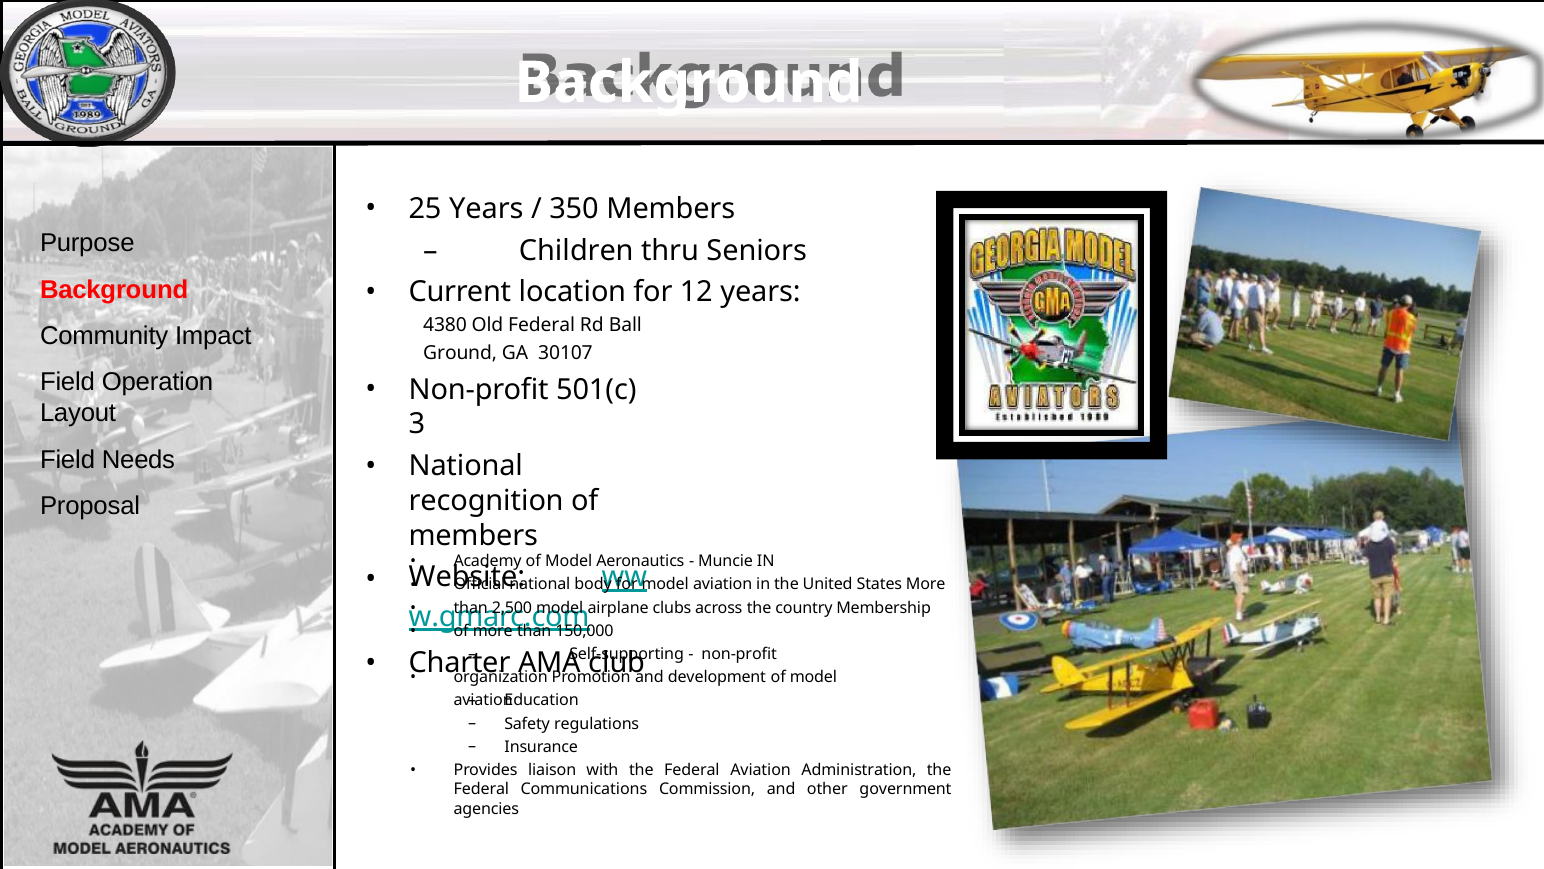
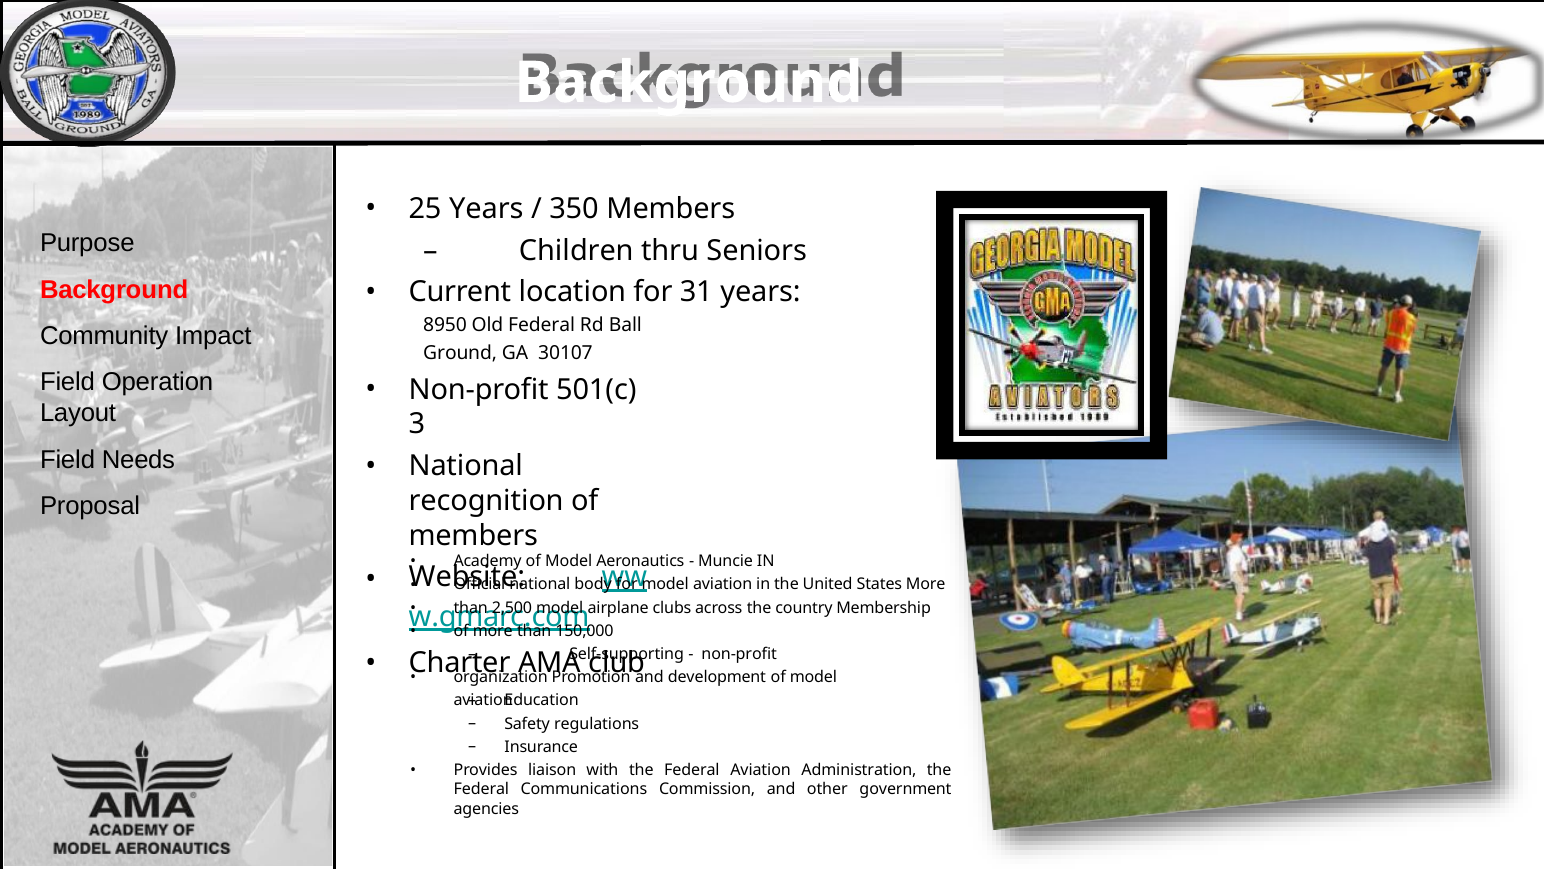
12: 12 -> 31 (696, 292)
4380: 4380 -> 8950 (445, 325)
